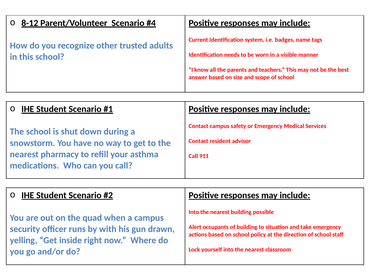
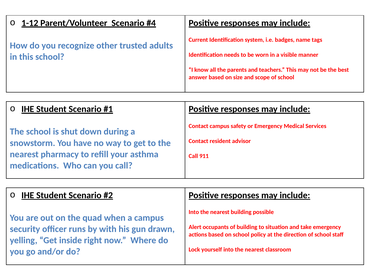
8-12: 8-12 -> 1-12 (30, 23)
